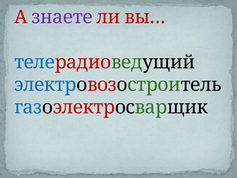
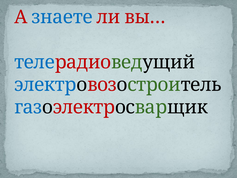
знаете colour: purple -> blue (62, 17)
